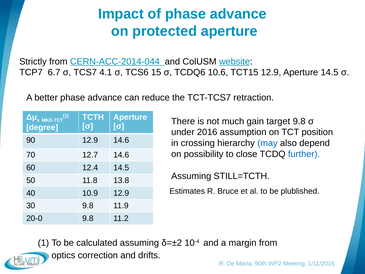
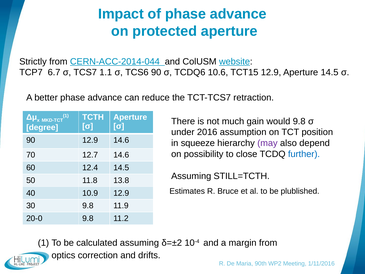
4.1: 4.1 -> 1.1 (106, 72)
TCS6 15: 15 -> 90 (156, 72)
target: target -> would (278, 121)
crossing: crossing -> squeeze (198, 143)
may colour: blue -> purple (267, 143)
